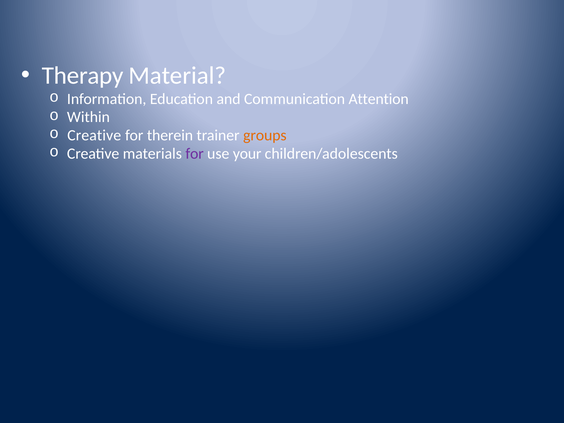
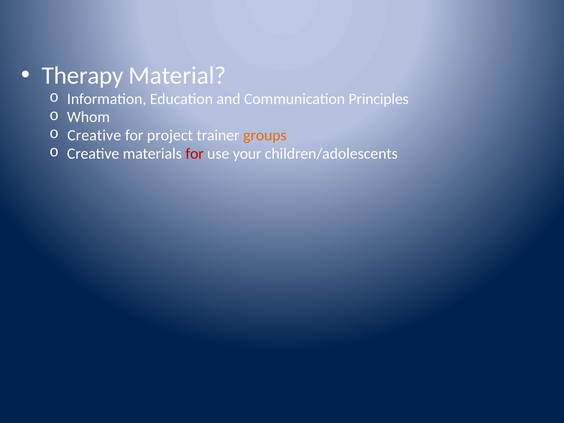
Attention: Attention -> Principles (379, 99)
Within: Within -> Whom (88, 117)
therein: therein -> project (170, 135)
for colour: purple -> red (195, 154)
